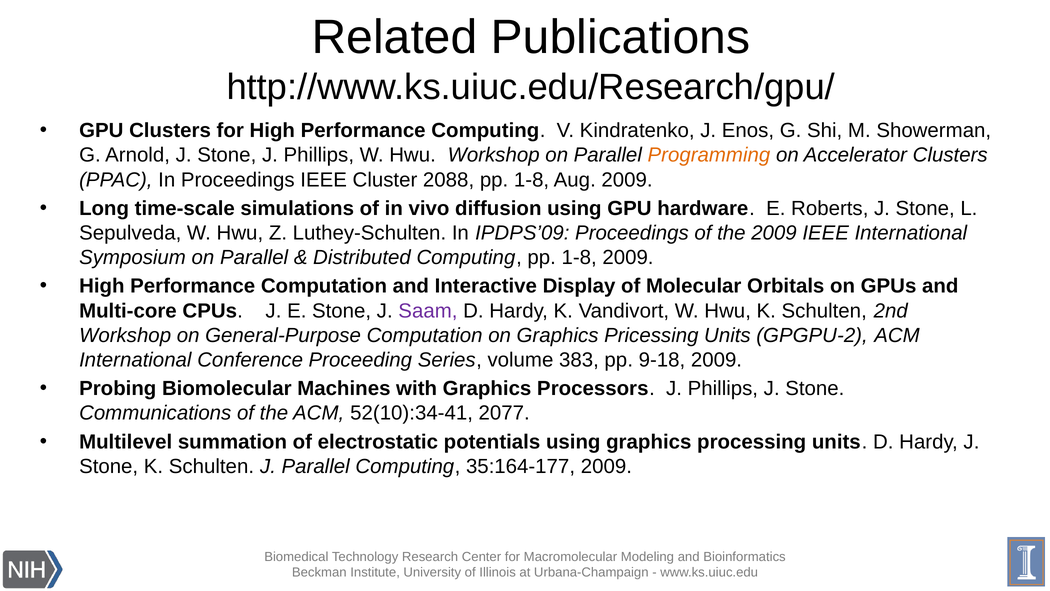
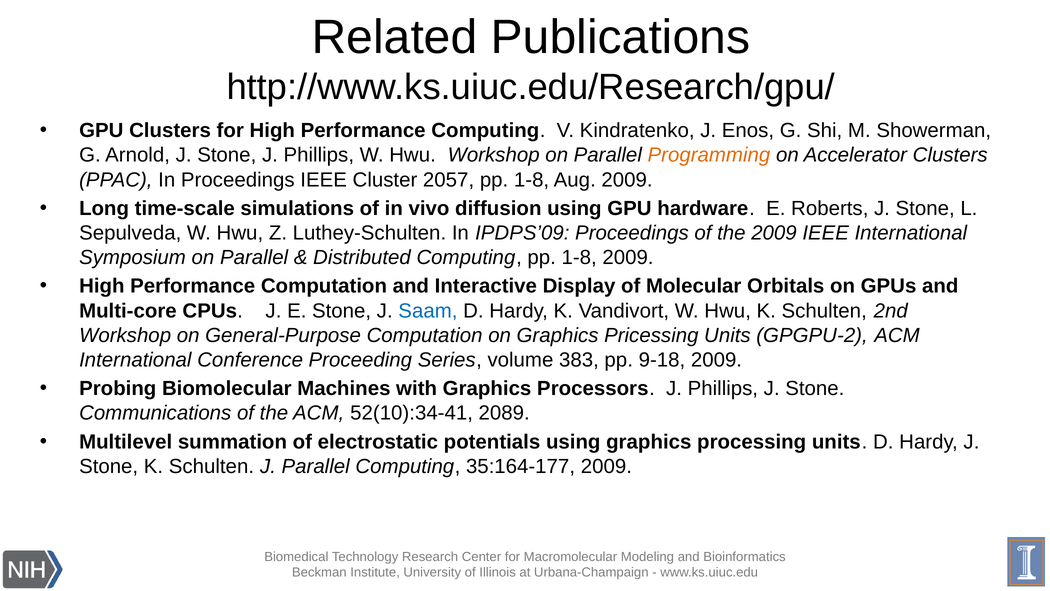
2088: 2088 -> 2057 (449, 180)
Saam colour: purple -> blue (428, 311)
2077: 2077 -> 2089 (504, 413)
